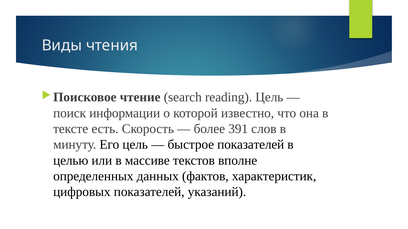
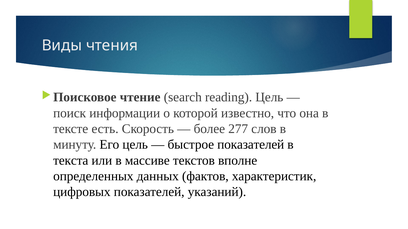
391: 391 -> 277 (238, 129)
целью: целью -> текста (71, 161)
